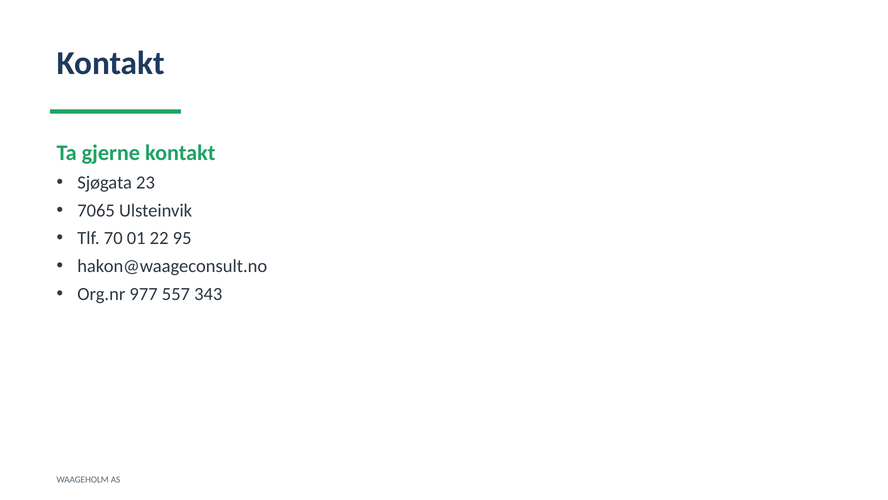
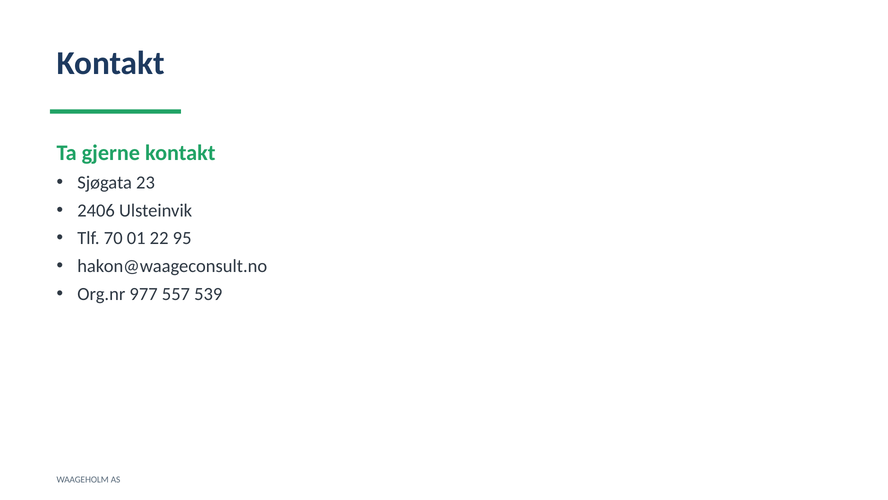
7065: 7065 -> 2406 (96, 210)
343: 343 -> 539 (208, 294)
